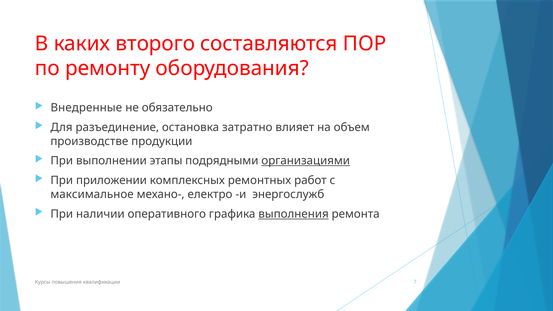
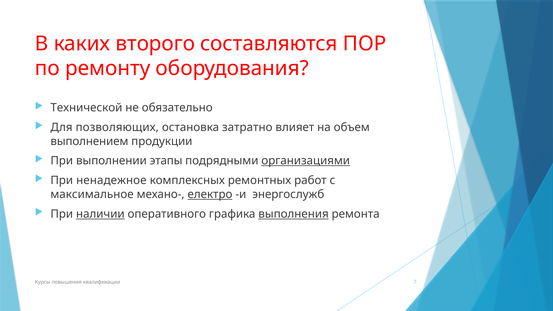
Внедренные: Внедренные -> Технической (86, 108)
разъединение: разъединение -> позволяющих (117, 127)
производстве: производстве -> выполнением (89, 141)
приложении: приложении -> ненадежное (111, 180)
електро underline: none -> present (210, 194)
наличии underline: none -> present (100, 214)
